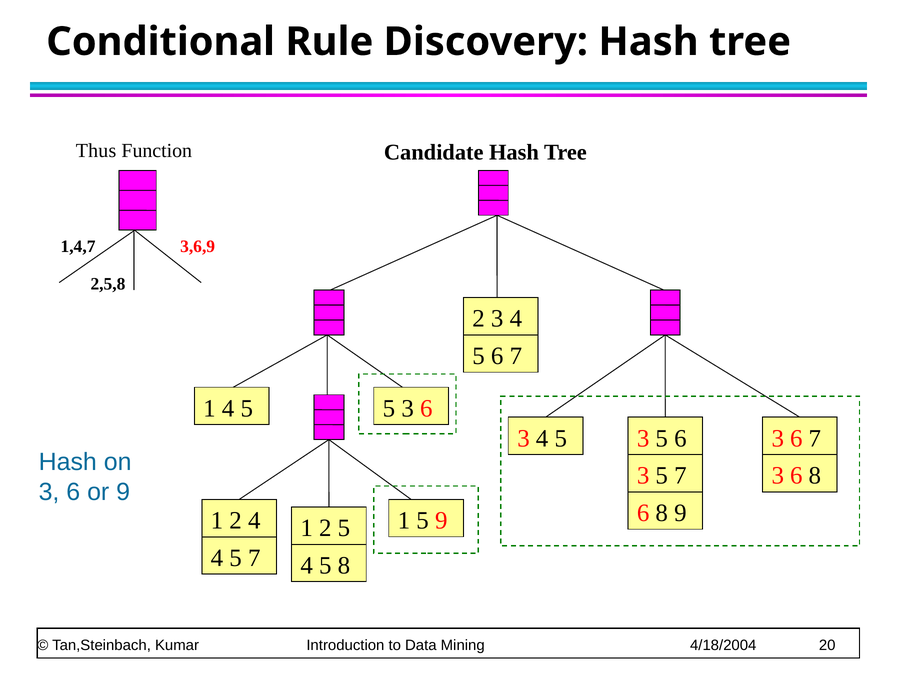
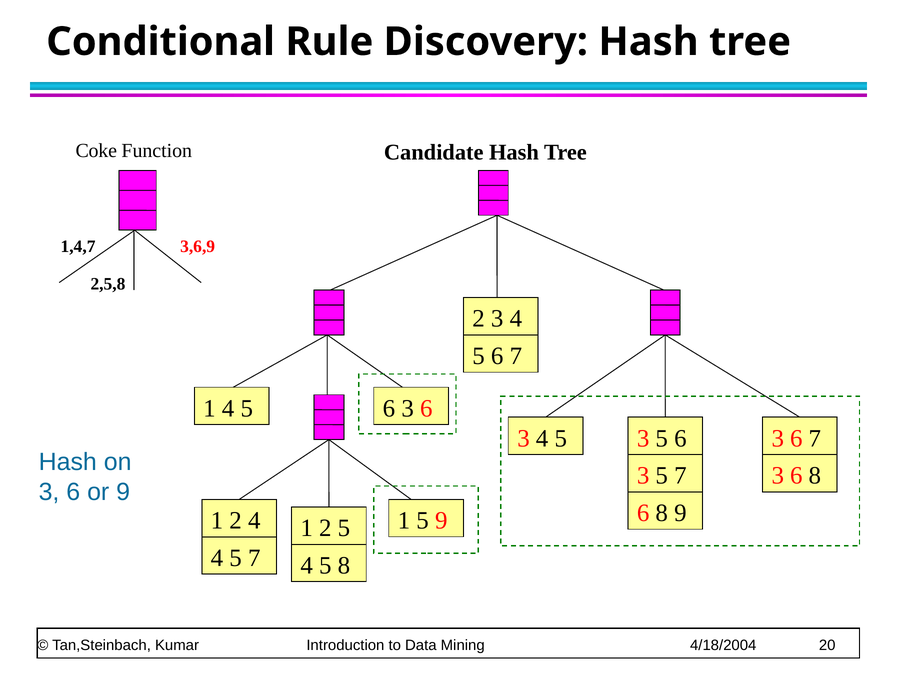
Thus: Thus -> Coke (96, 151)
1 4 5 5: 5 -> 6 (389, 408)
